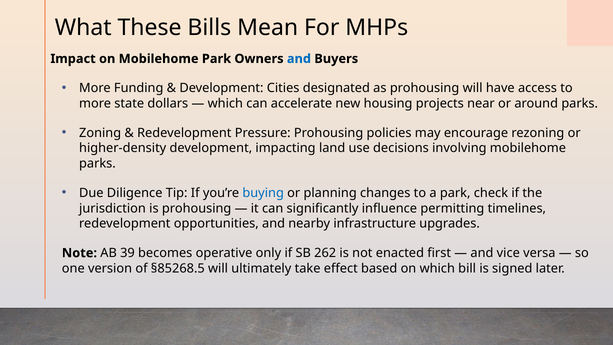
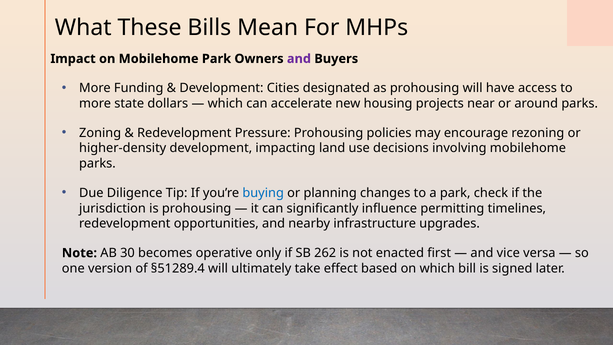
and colour: blue -> purple (299, 59)
39: 39 -> 30 (127, 253)
§85268.5: §85268.5 -> §51289.4 (178, 268)
